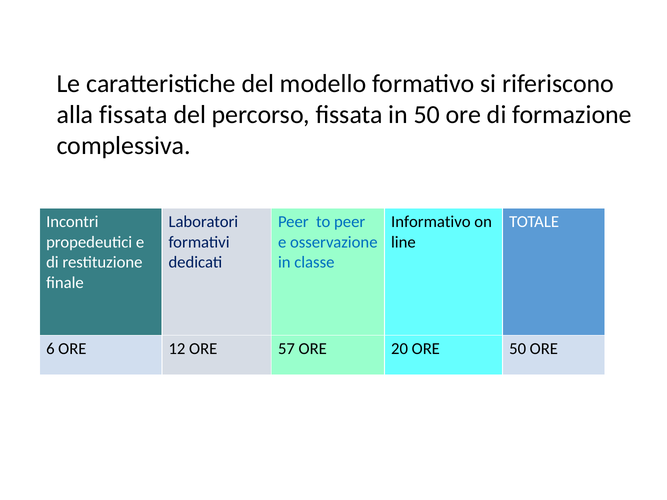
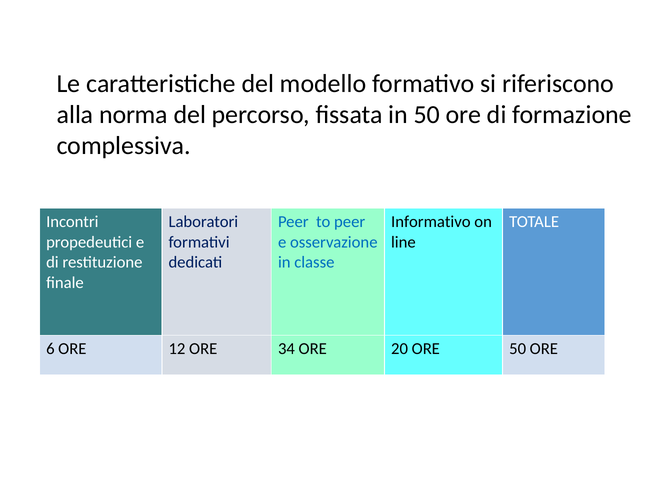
alla fissata: fissata -> norma (134, 115)
57: 57 -> 34 (286, 349)
